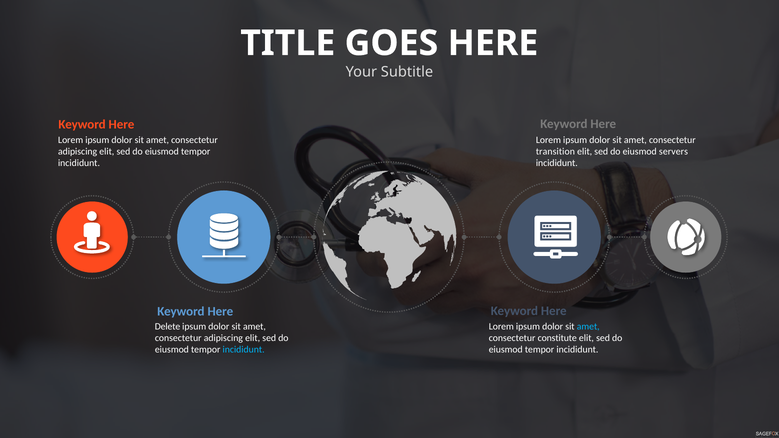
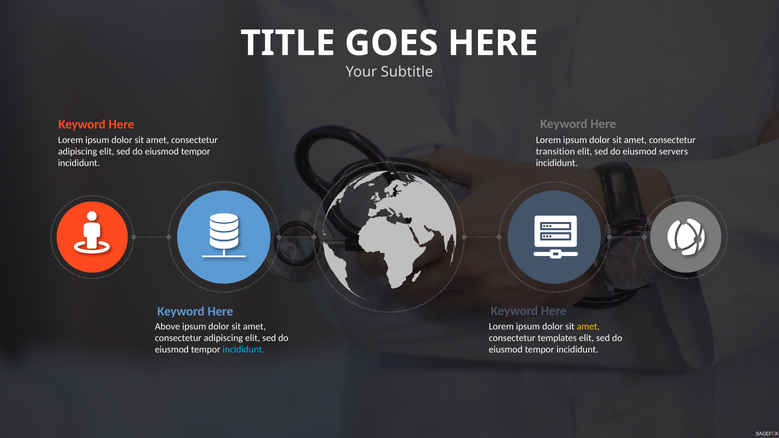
Delete: Delete -> Above (168, 326)
amet colour: light blue -> yellow (588, 326)
constitute: constitute -> templates (557, 338)
